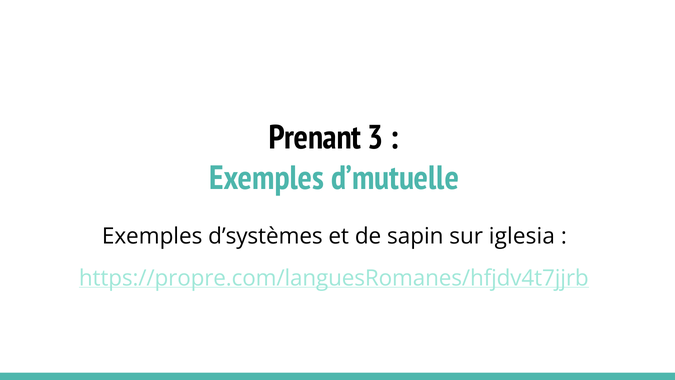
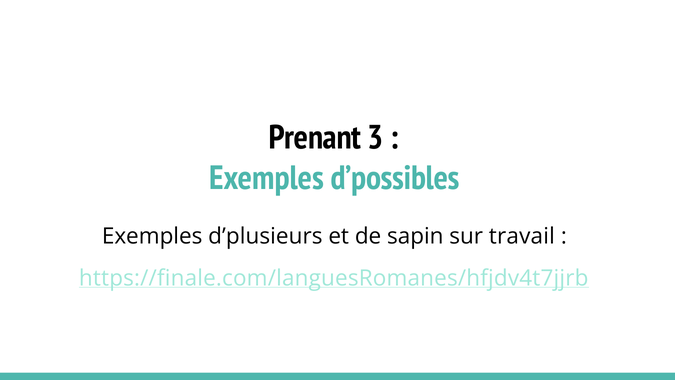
d’mutuelle: d’mutuelle -> d’possibles (395, 178)
d’systèmes: d’systèmes -> d’plusieurs (265, 236)
iglesia: iglesia -> travail (522, 236)
https://propre.com/languesRomanes/hfjdv4t7jjrb: https://propre.com/languesRomanes/hfjdv4t7jjrb -> https://finale.com/languesRomanes/hfjdv4t7jjrb (334, 278)
